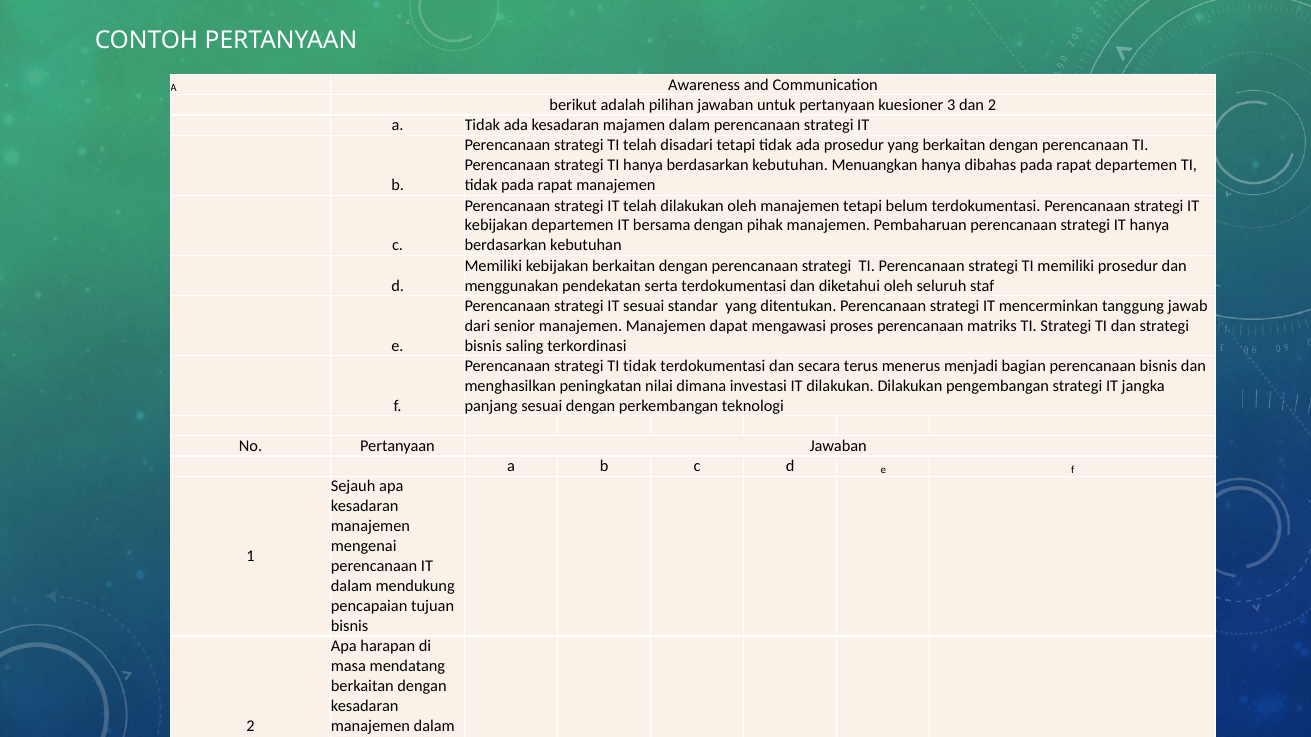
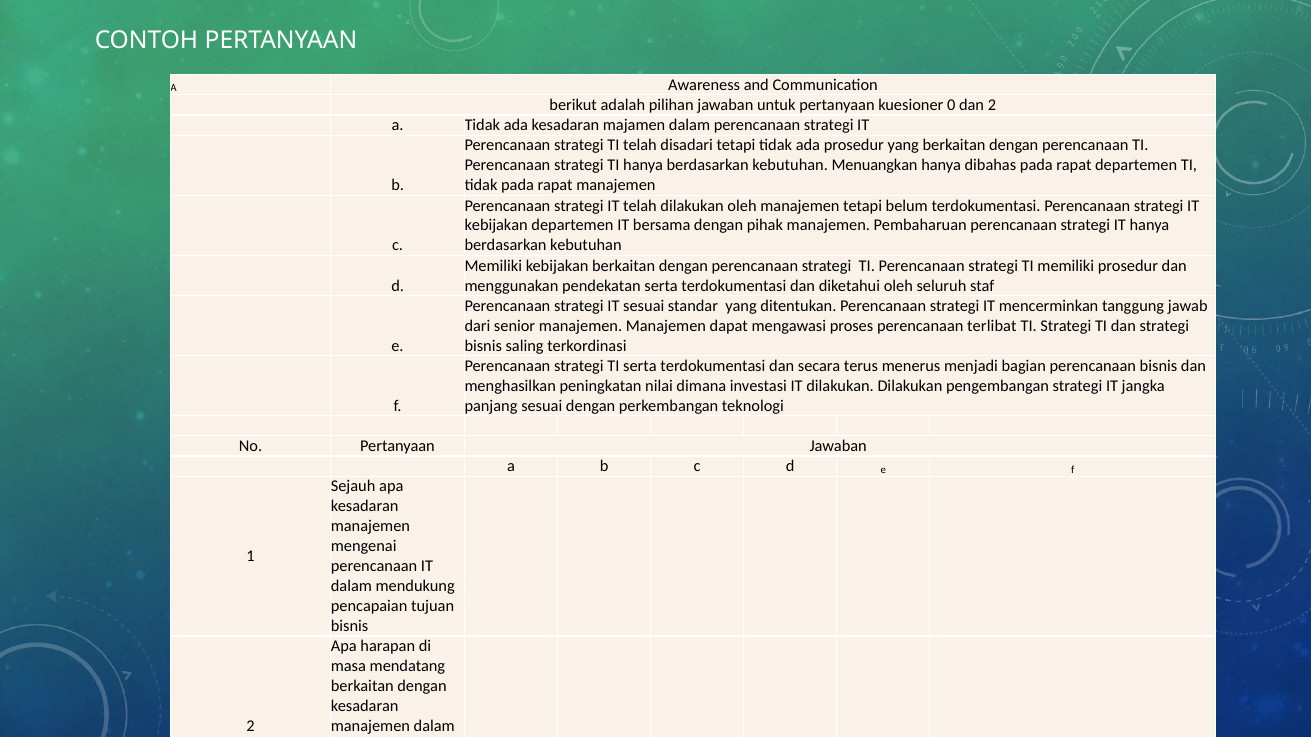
3: 3 -> 0 (951, 105)
matriks: matriks -> terlibat (992, 326)
strategi TI tidak: tidak -> serta (640, 366)
